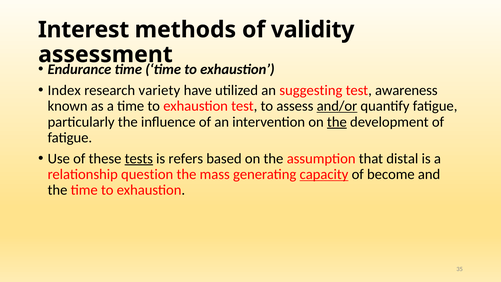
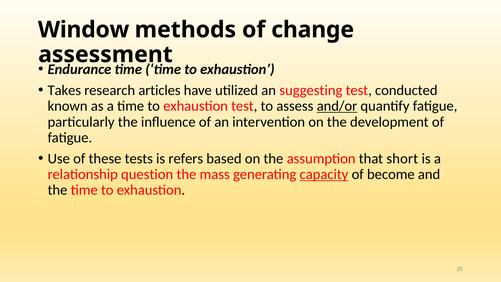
Interest: Interest -> Window (84, 30)
validity: validity -> change (313, 30)
Index: Index -> Takes (64, 90)
variety: variety -> articles (159, 90)
awareness: awareness -> conducted (406, 90)
the underline: present -> none (337, 122)
tests underline: present -> none (139, 159)
distal: distal -> short (402, 159)
